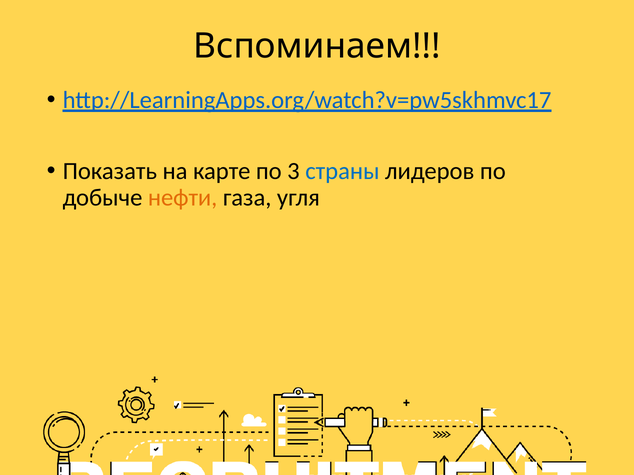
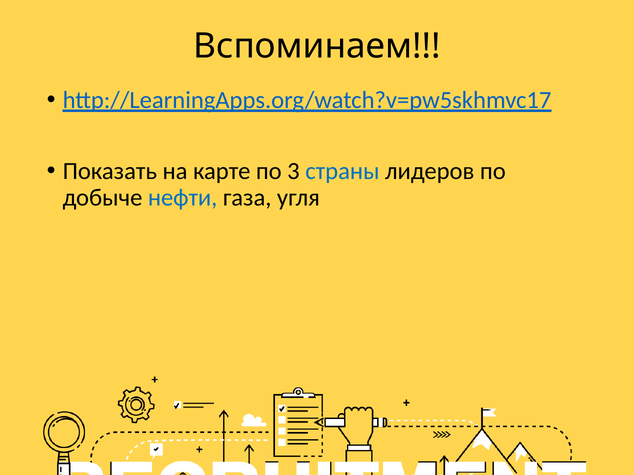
нефти colour: orange -> blue (183, 198)
